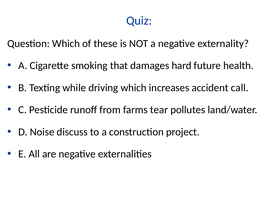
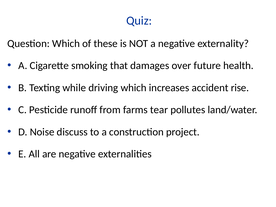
hard: hard -> over (181, 66)
call: call -> rise (240, 88)
